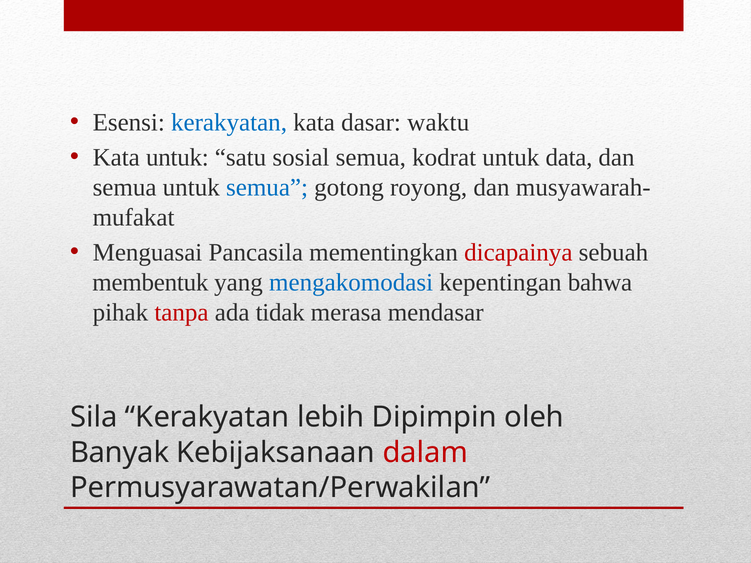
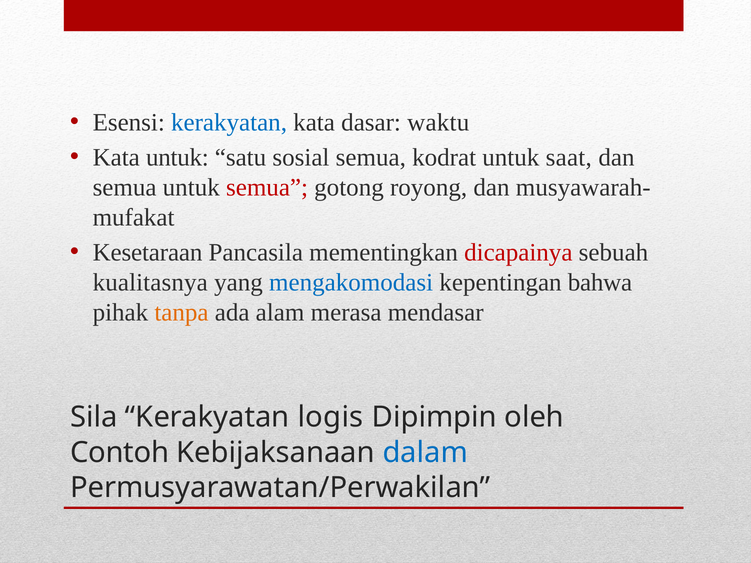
data: data -> saat (569, 158)
semua colour: blue -> red (267, 188)
Menguasai: Menguasai -> Kesetaraan (148, 253)
membentuk: membentuk -> kualitasnya (150, 283)
tanpa colour: red -> orange (181, 313)
tidak: tidak -> alam (280, 313)
lebih: lebih -> logis (330, 418)
Banyak: Banyak -> Contoh (120, 453)
dalam colour: red -> blue (425, 453)
